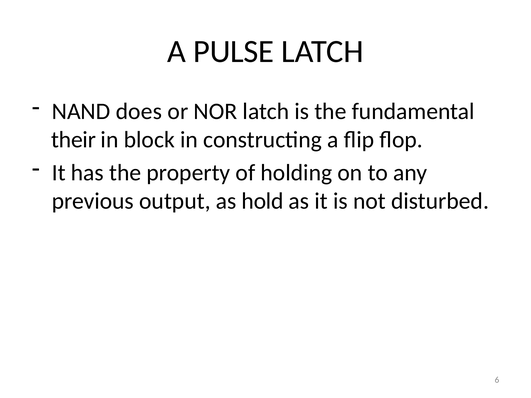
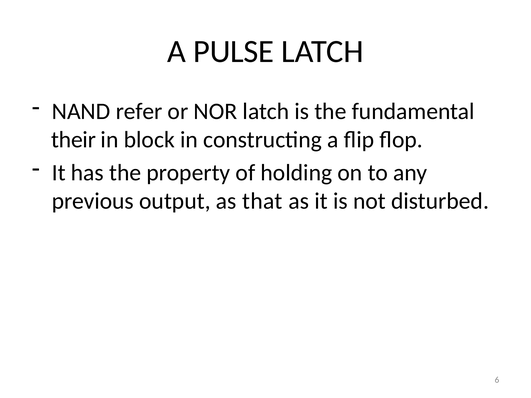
does: does -> refer (139, 111)
hold: hold -> that (262, 201)
